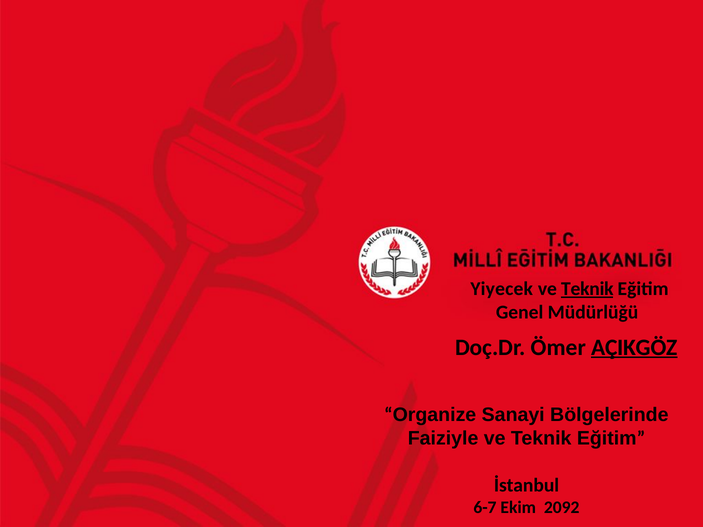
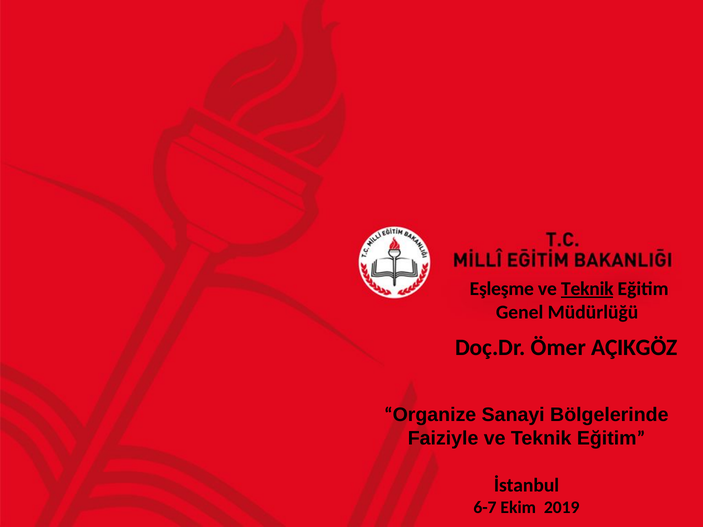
Yiyecek: Yiyecek -> Eşleşme (502, 289)
AÇIKGÖZ underline: present -> none (634, 347)
2092: 2092 -> 2019 (562, 508)
